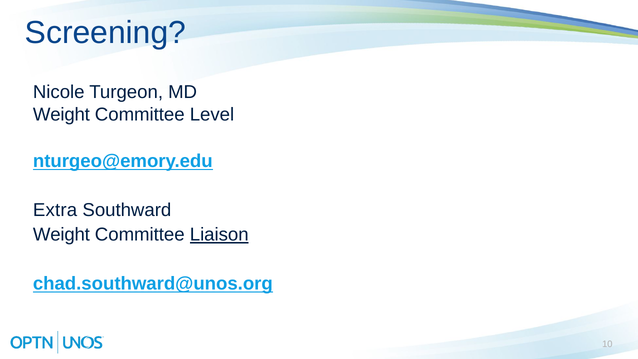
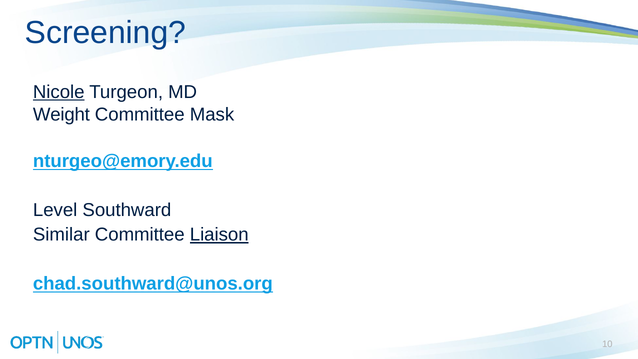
Nicole underline: none -> present (59, 92)
Level: Level -> Mask (212, 114)
Extra: Extra -> Level (55, 210)
Weight: Weight -> Similar (61, 235)
